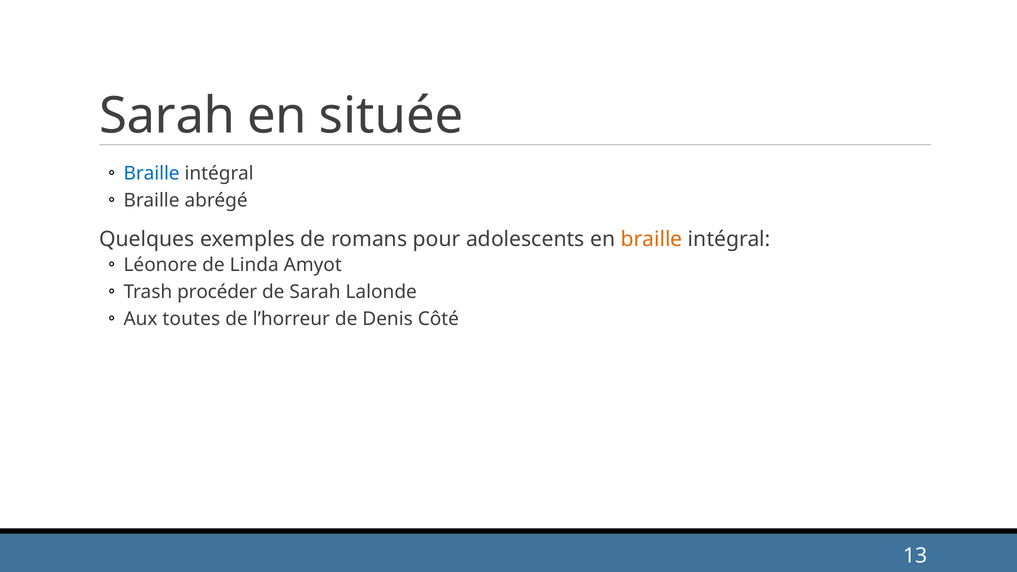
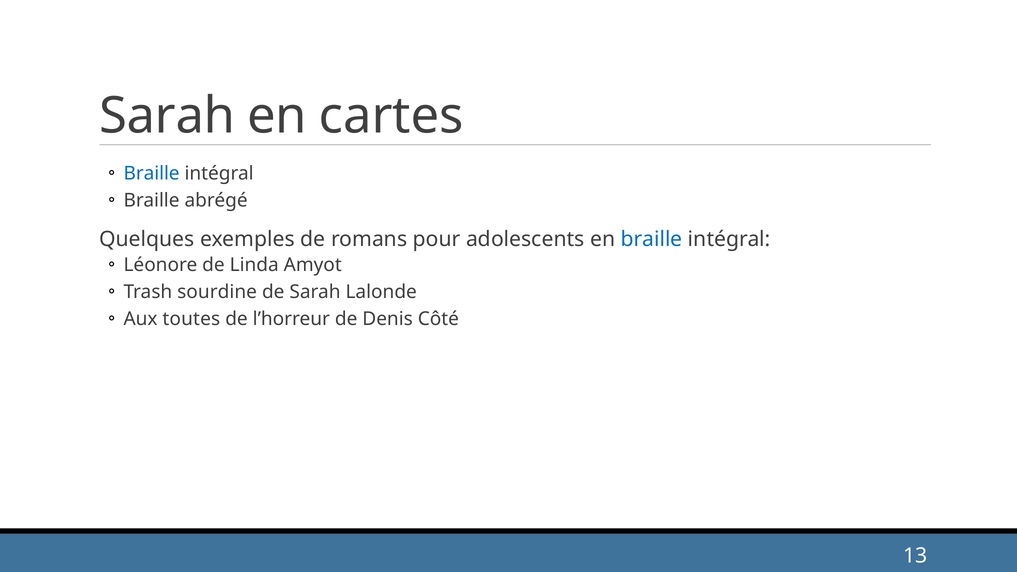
située: située -> cartes (391, 116)
braille colour: orange -> blue (652, 239)
procéder: procéder -> sourdine (217, 292)
